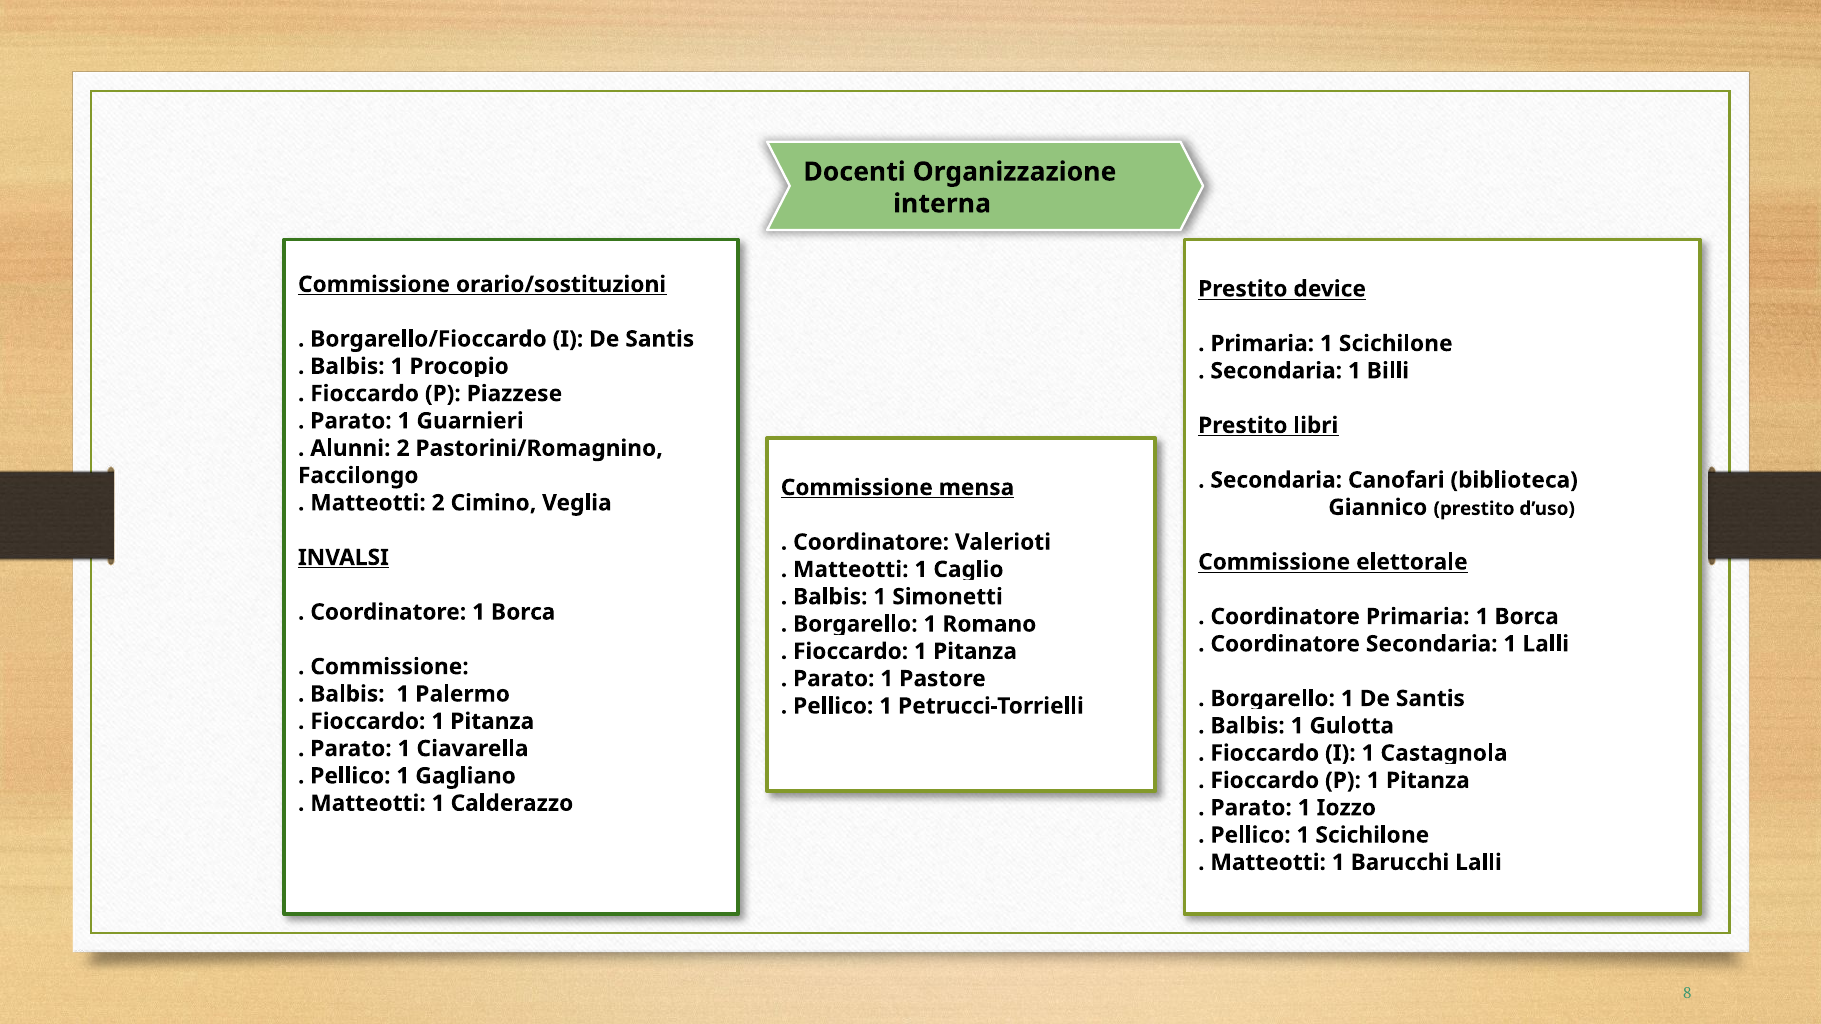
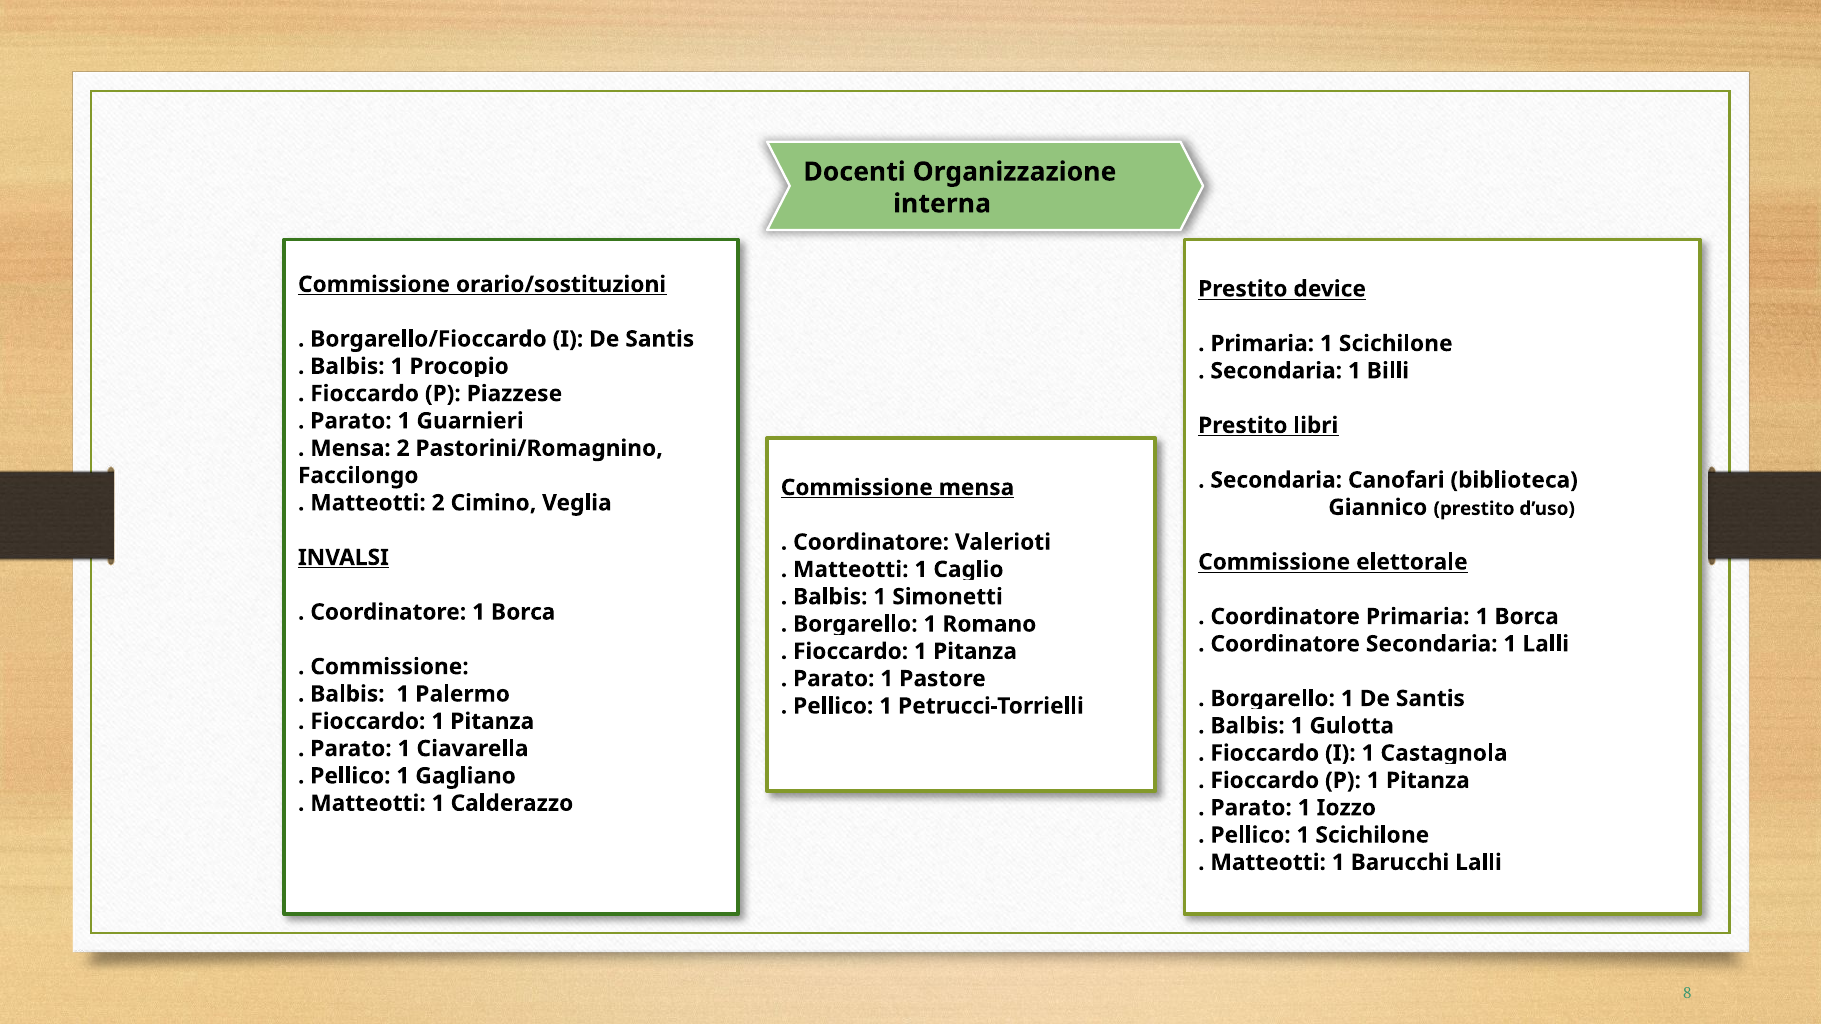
Alunni: Alunni -> Mensa (350, 448)
